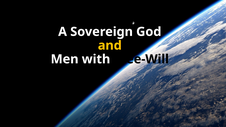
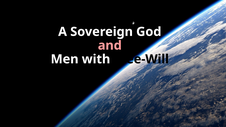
and colour: yellow -> pink (110, 45)
